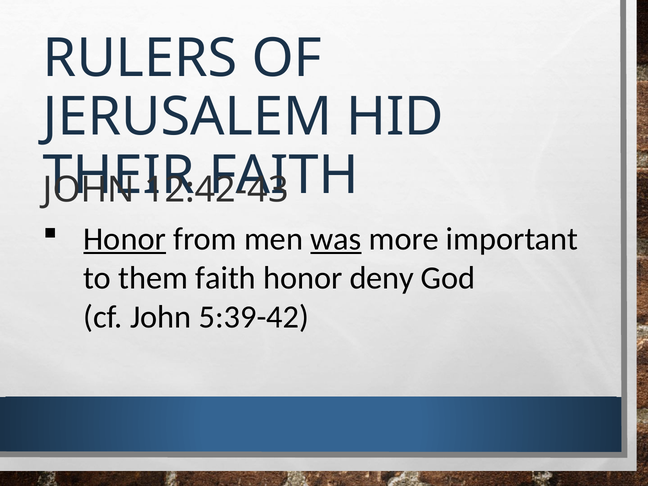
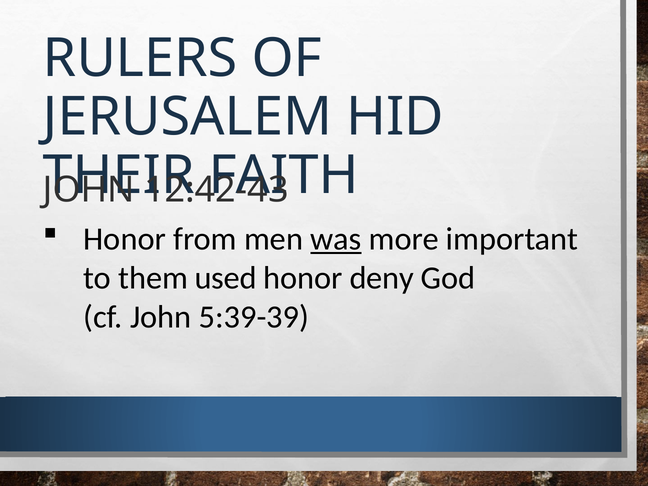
Honor underline: present -> none (125, 239)
them faith: faith -> used (226, 278)
5:39-42: 5:39-42 -> 5:39-39 (254, 317)
